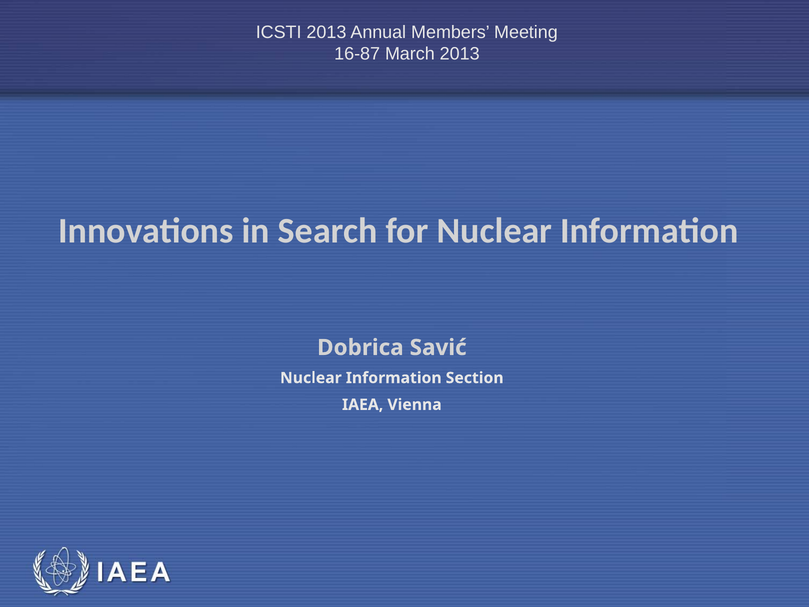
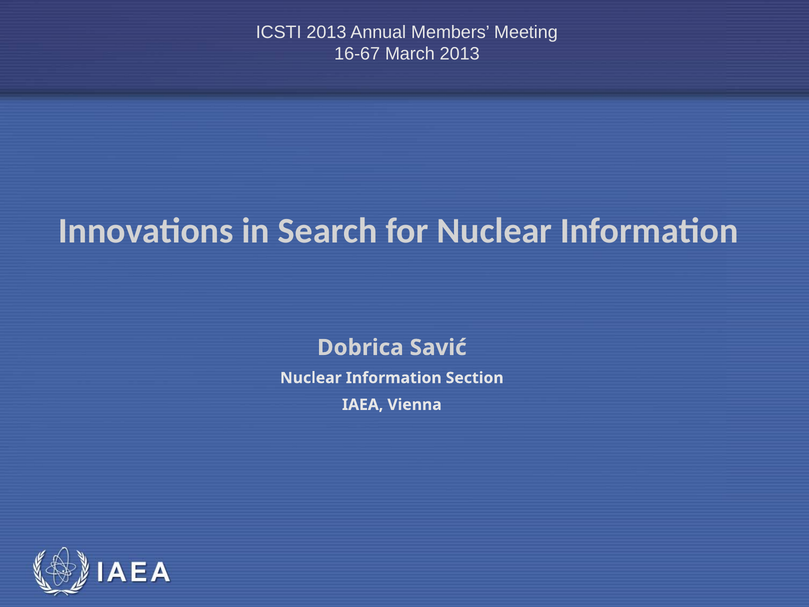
16-87: 16-87 -> 16-67 (357, 54)
